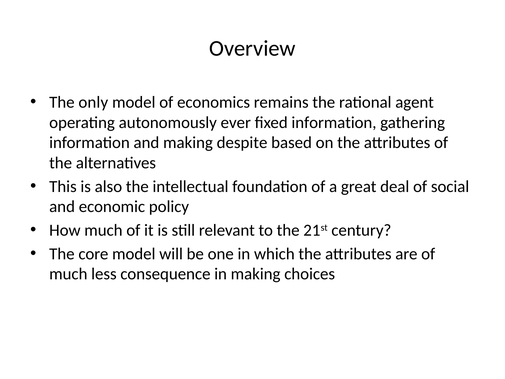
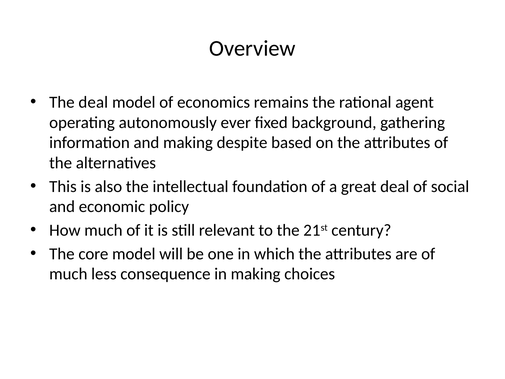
The only: only -> deal (93, 102)
fixed information: information -> background (334, 122)
